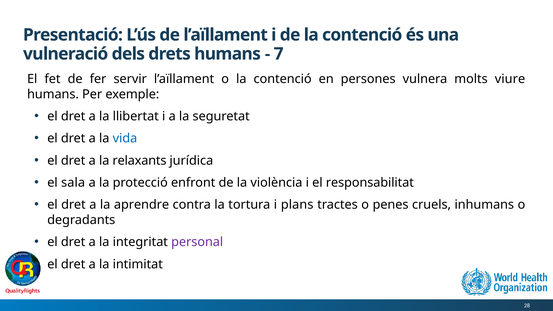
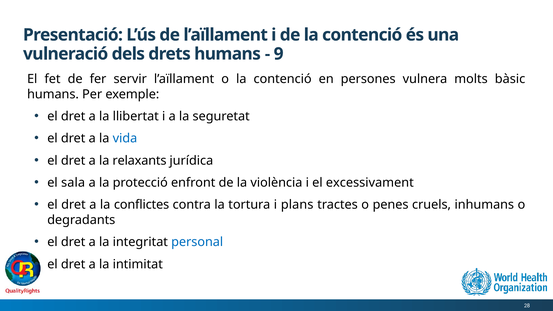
7: 7 -> 9 (279, 54)
viure: viure -> bàsic (510, 79)
responsabilitat: responsabilitat -> excessivament (370, 183)
aprendre: aprendre -> conflictes (142, 205)
personal colour: purple -> blue (197, 242)
